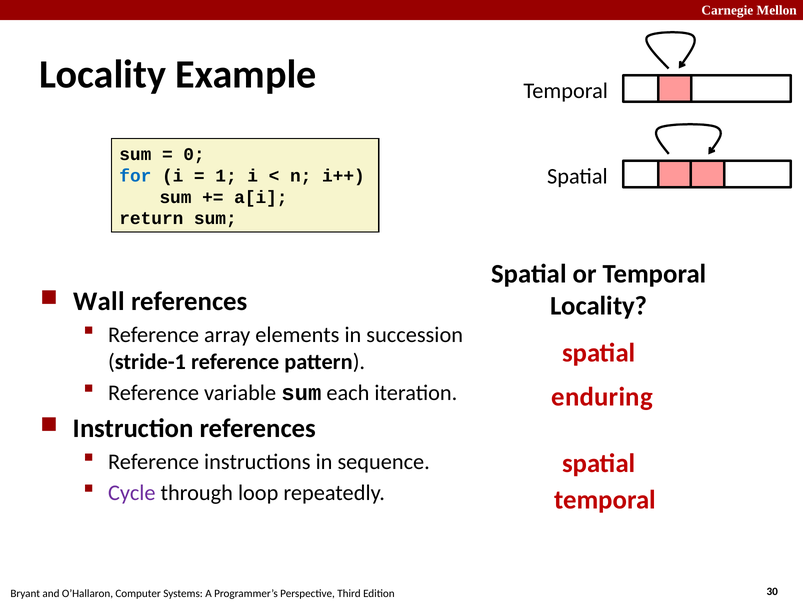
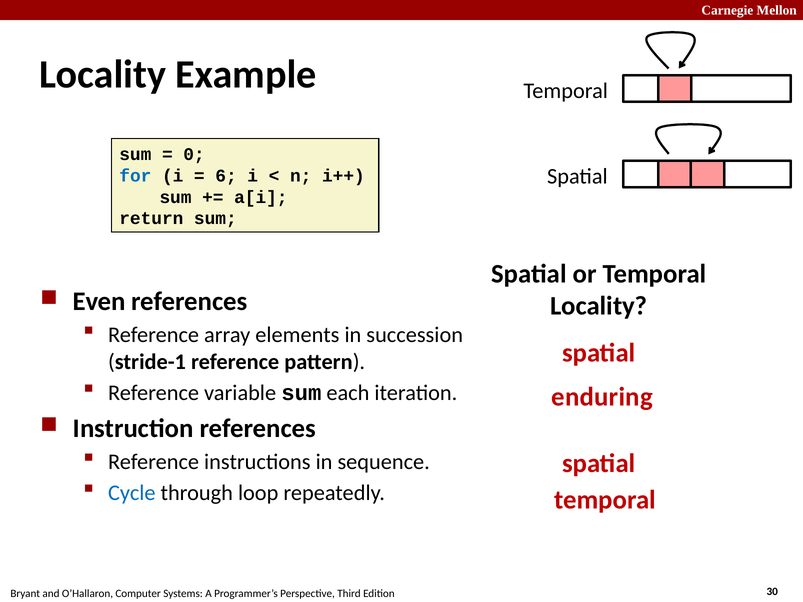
1: 1 -> 6 (226, 176)
Wall: Wall -> Even (99, 302)
Cycle colour: purple -> blue (132, 493)
